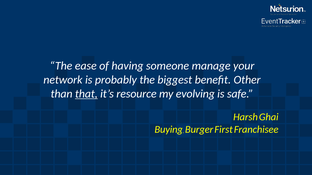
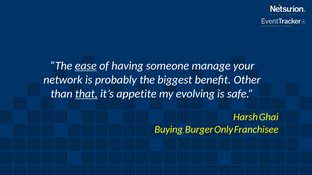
ease underline: none -> present (86, 66)
resource: resource -> appetite (136, 94)
First: First -> Only (224, 130)
